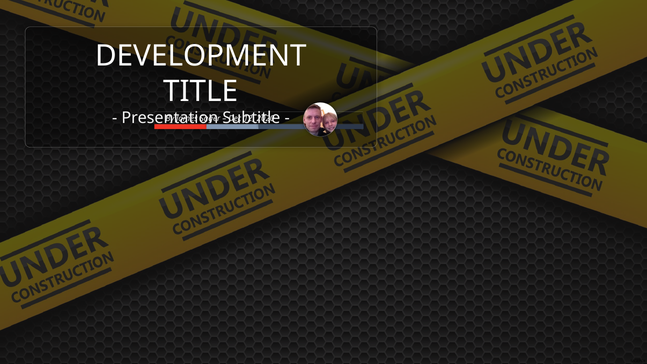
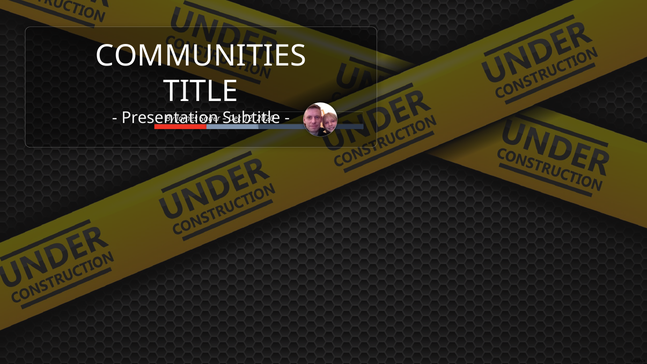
DEVELOPMENT: DEVELOPMENT -> COMMUNITIES (201, 56)
